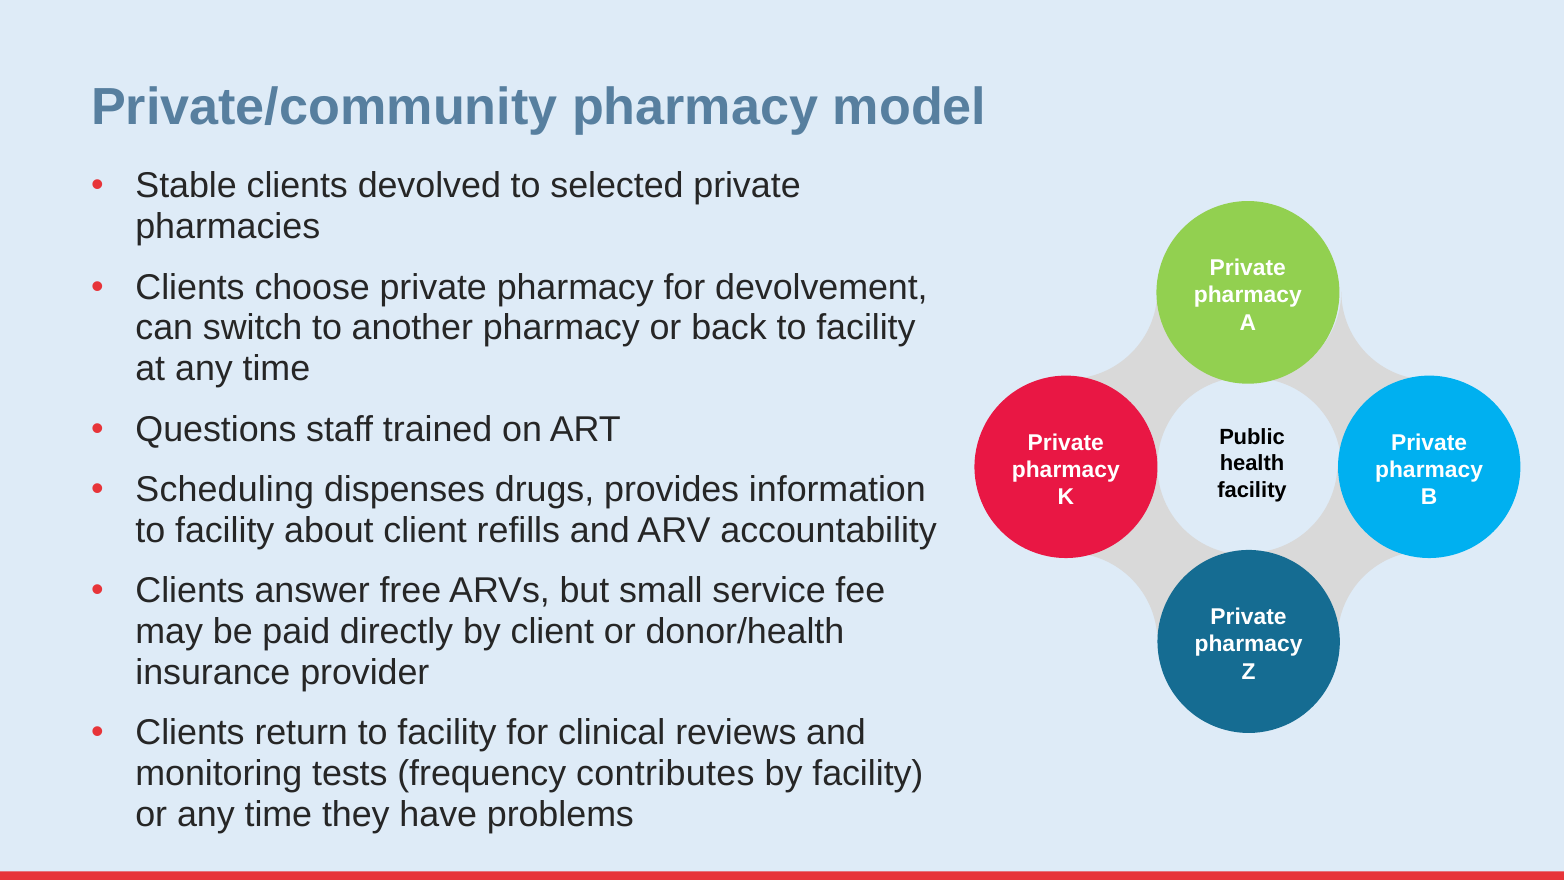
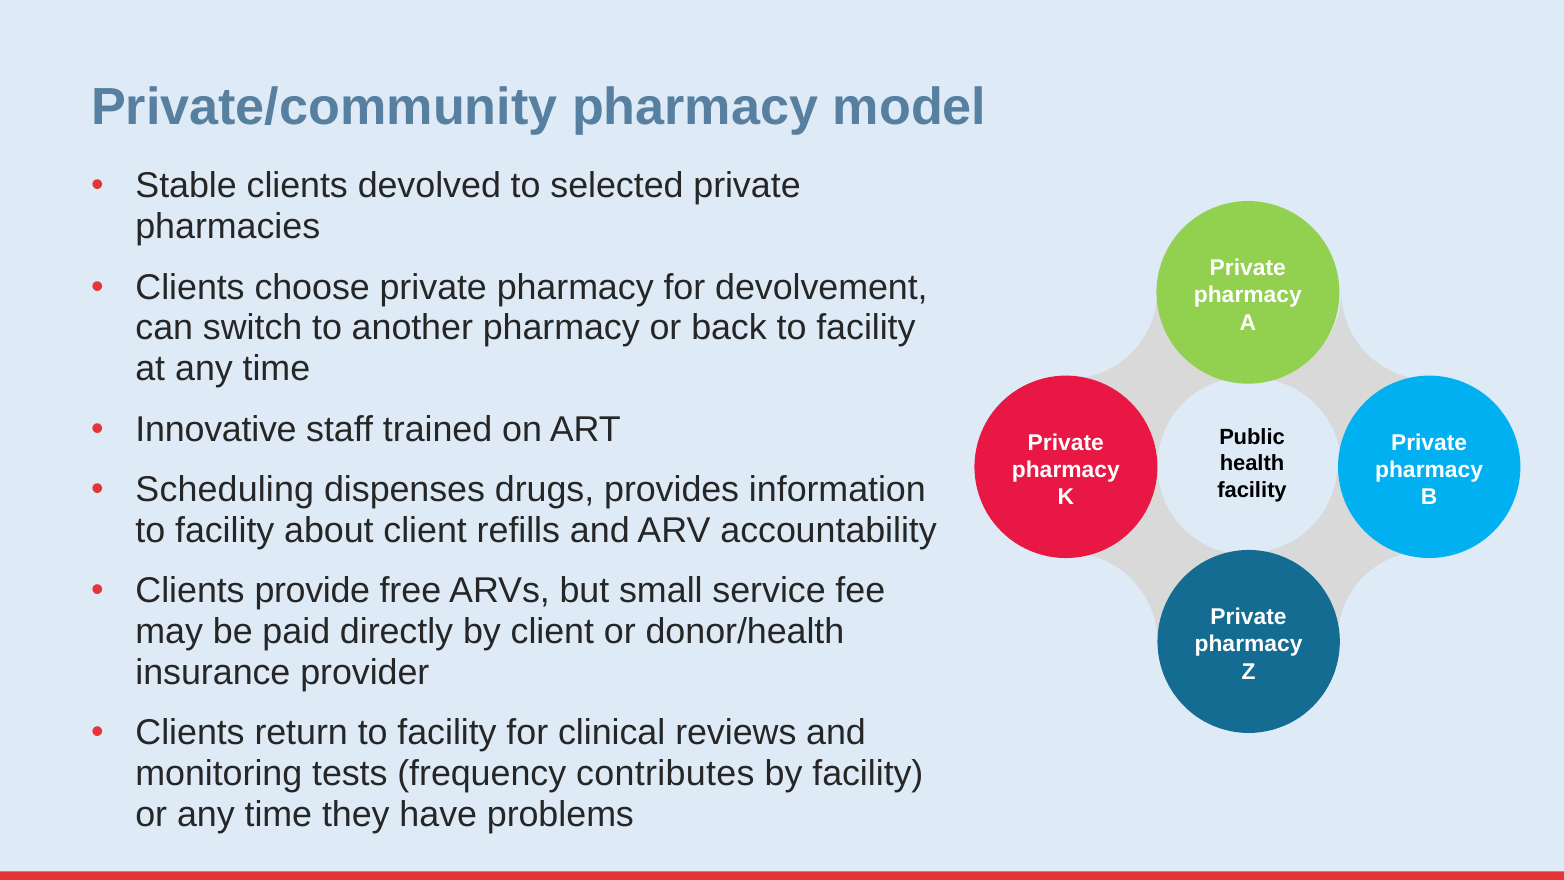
Questions: Questions -> Innovative (216, 429)
answer: answer -> provide (312, 591)
